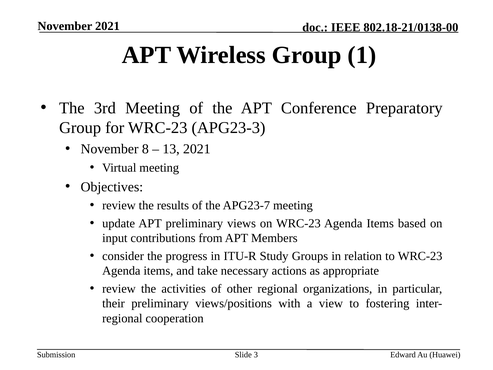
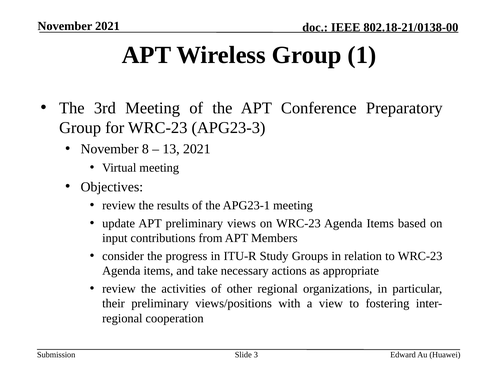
APG23-7: APG23-7 -> APG23-1 (246, 205)
